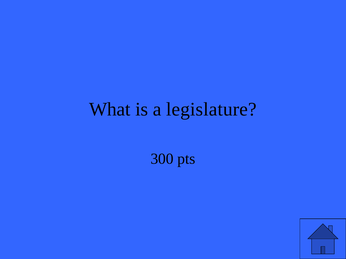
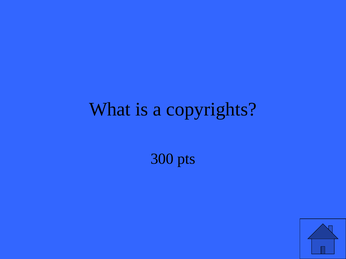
legislature: legislature -> copyrights (211, 109)
